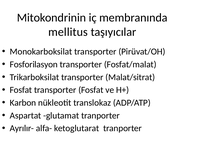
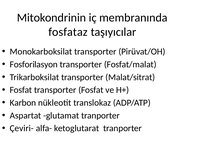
mellitus: mellitus -> fosfataz (68, 32)
Ayrılır-: Ayrılır- -> Çeviri- (22, 128)
